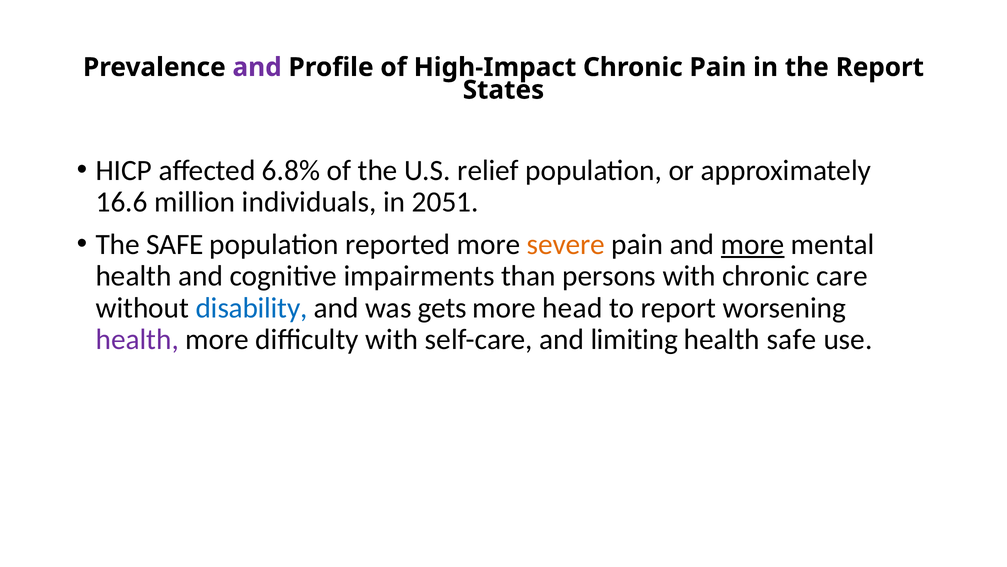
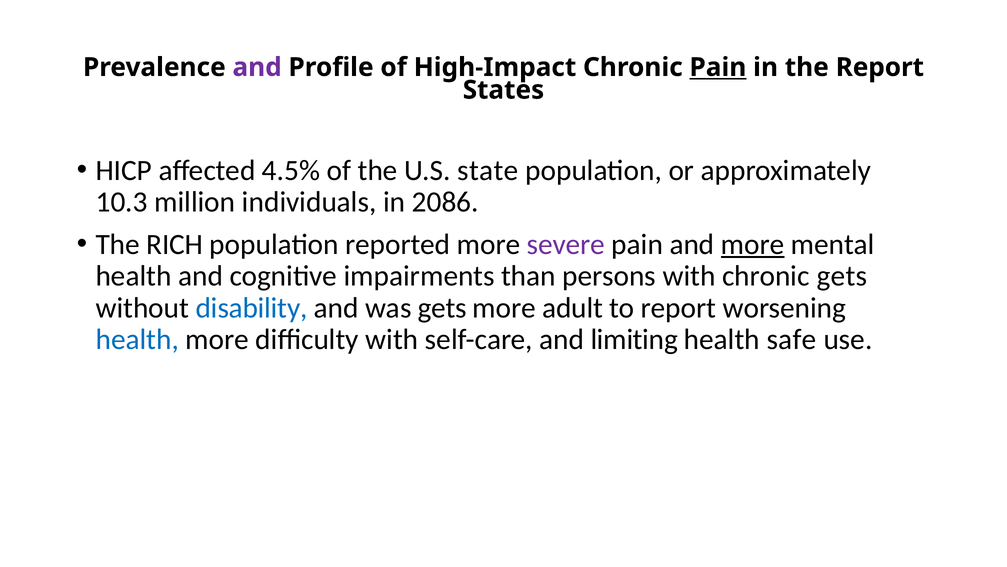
Pain underline: none -> present (718, 67)
6.8%: 6.8% -> 4.5% (291, 170)
relief: relief -> state (488, 170)
16.6: 16.6 -> 10.3 (122, 202)
2051: 2051 -> 2086 (445, 202)
The SAFE: SAFE -> RICH (175, 244)
severe colour: orange -> purple (566, 244)
chronic care: care -> gets (842, 276)
head: head -> adult (573, 308)
health colour: purple -> blue (137, 339)
